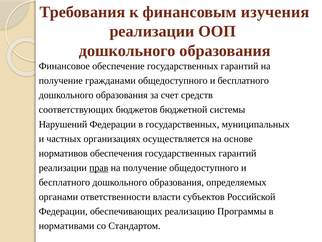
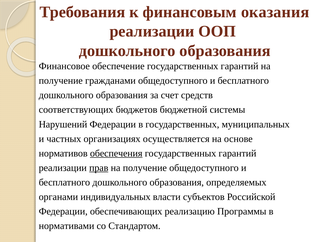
изучения: изучения -> оказания (275, 12)
обеспечения underline: none -> present (116, 153)
ответственности: ответственности -> индивидуальных (116, 196)
